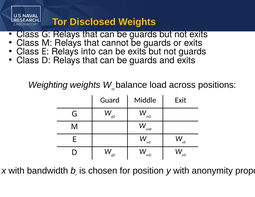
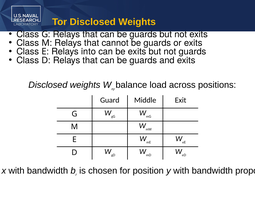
Weighting: Weighting -> Disclosed (48, 85)
y with anonymity: anonymity -> bandwidth (212, 171)
